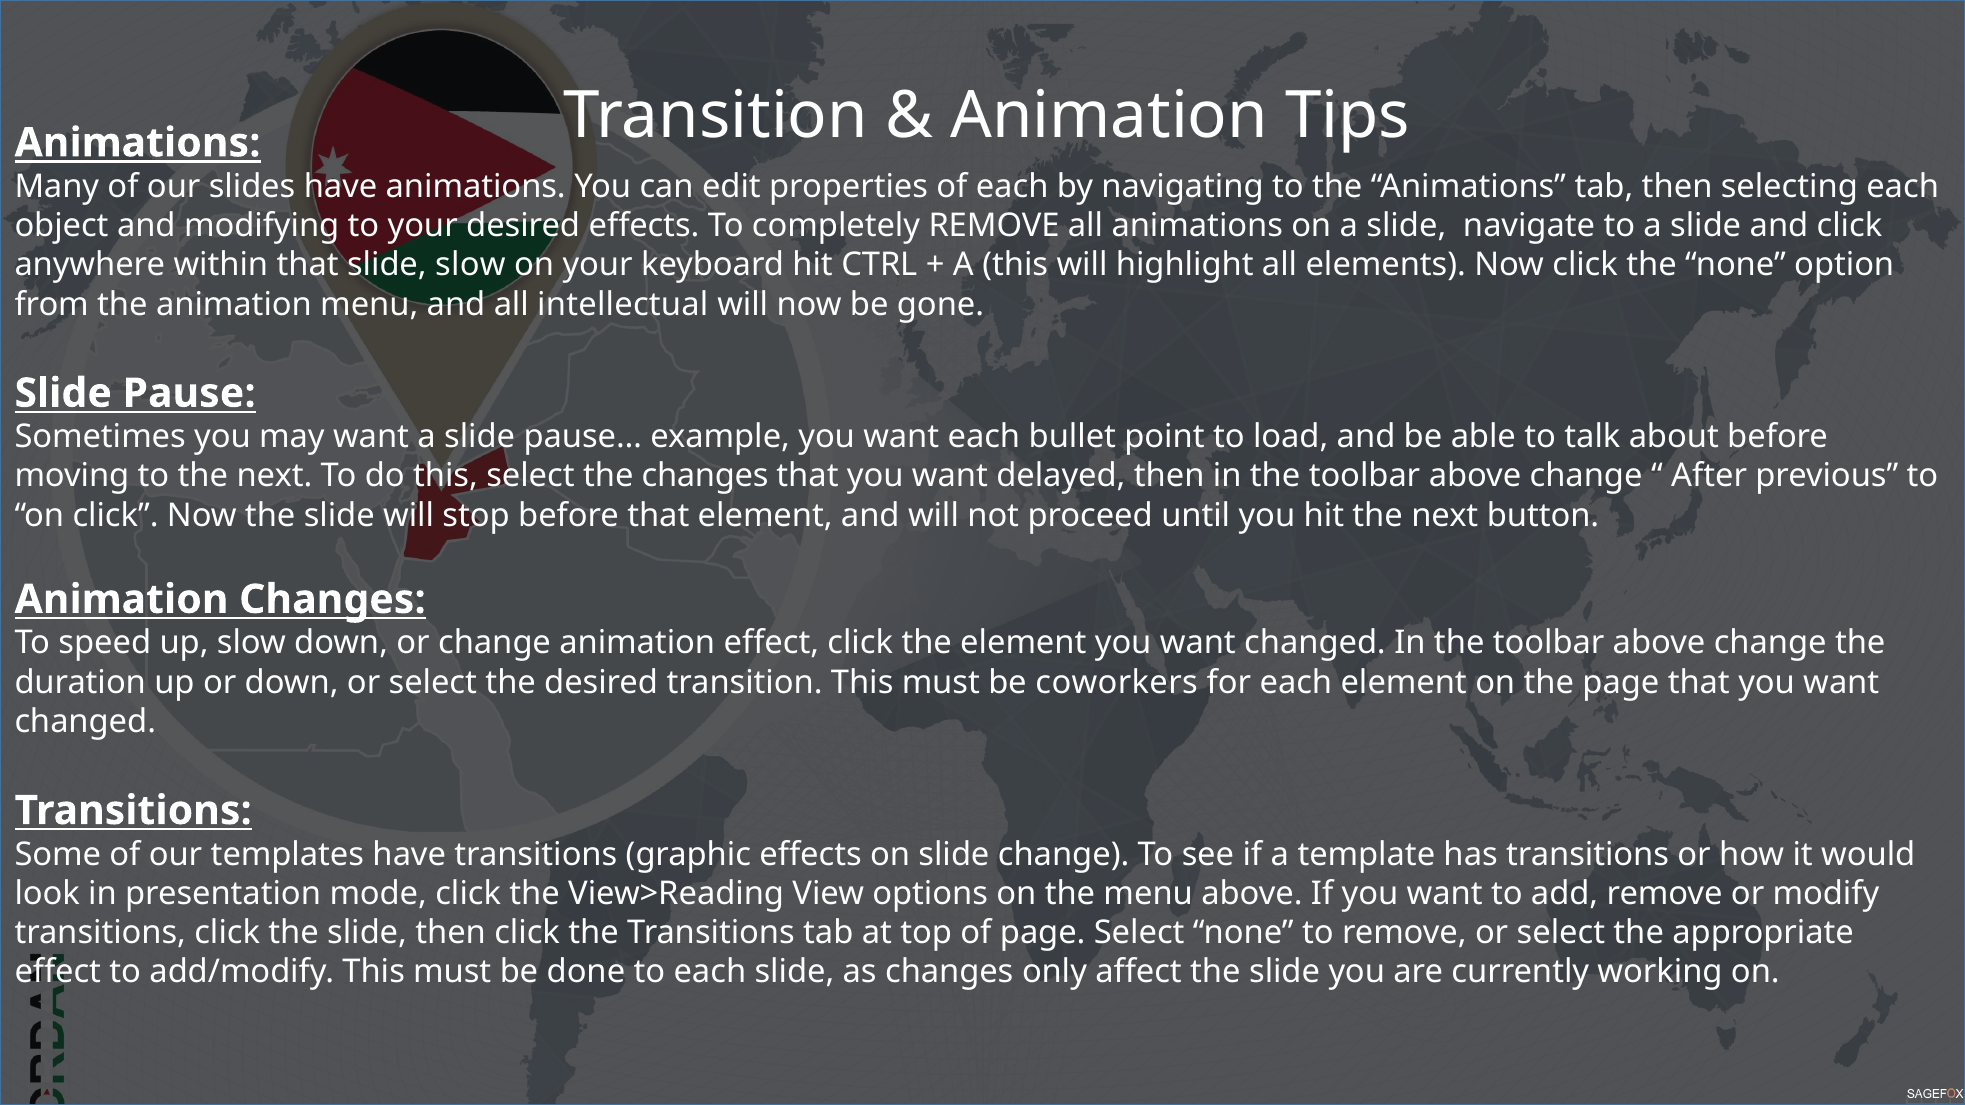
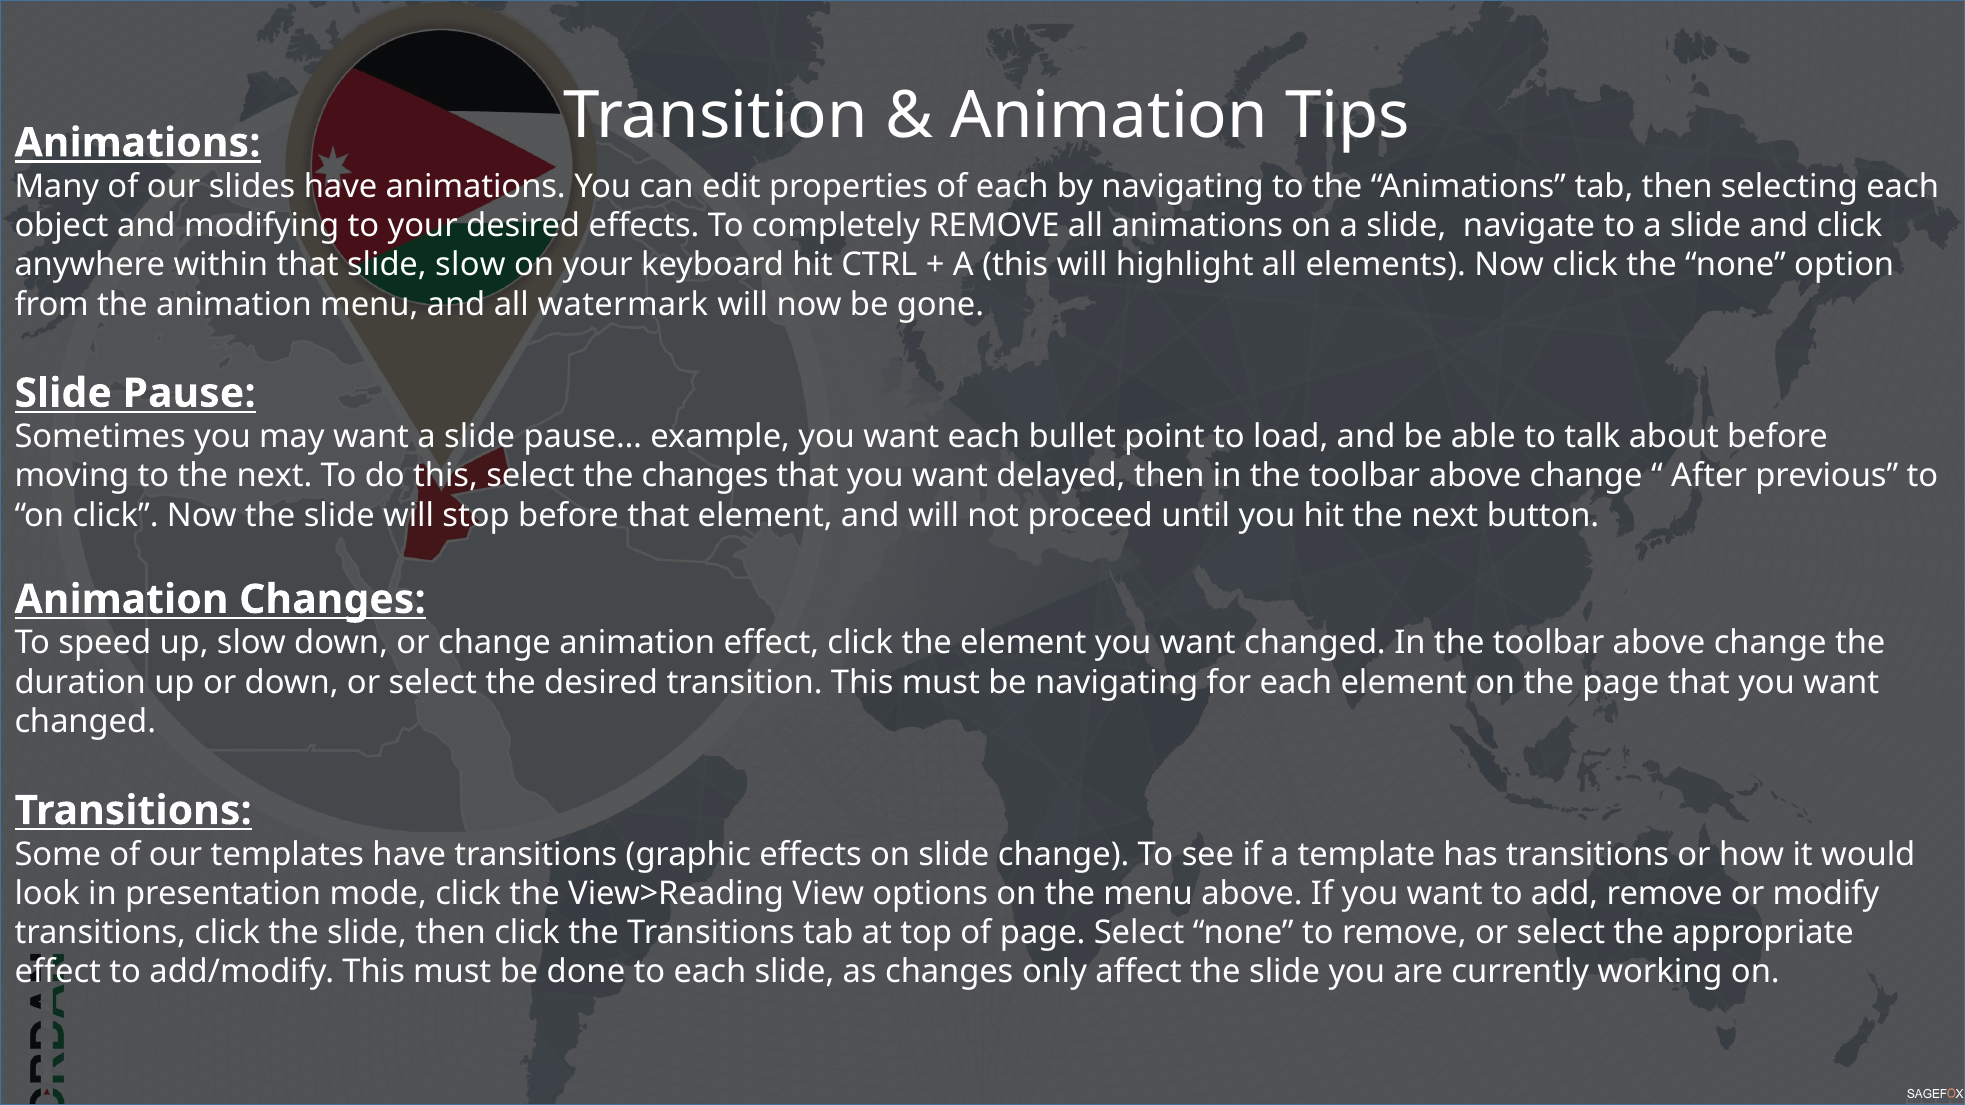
intellectual: intellectual -> watermark (623, 304)
be coworkers: coworkers -> navigating (1117, 683)
